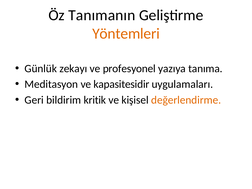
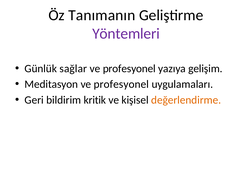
Yöntemleri colour: orange -> purple (126, 34)
zekayı: zekayı -> sağlar (73, 69)
tanıma: tanıma -> gelişim (205, 69)
Meditasyon ve kapasitesidir: kapasitesidir -> profesyonel (121, 84)
